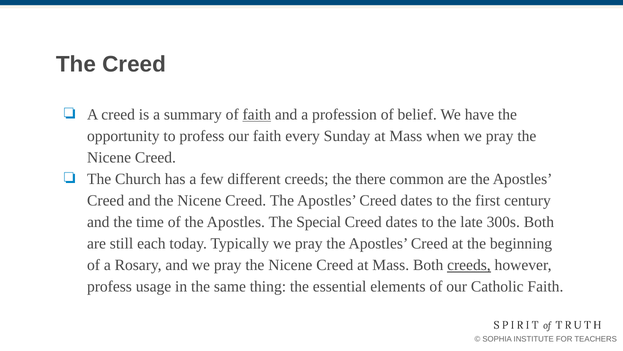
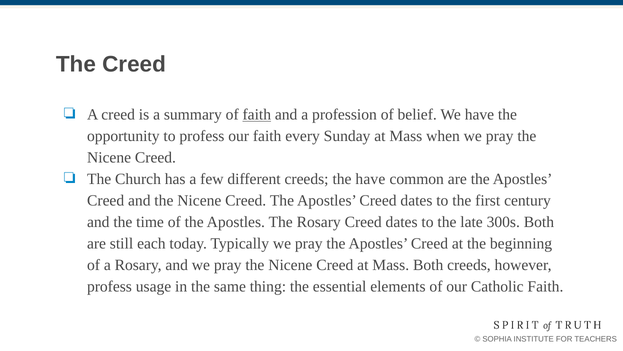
the there: there -> have (370, 179)
The Special: Special -> Rosary (319, 222)
creeds underline: present -> none (469, 265)
